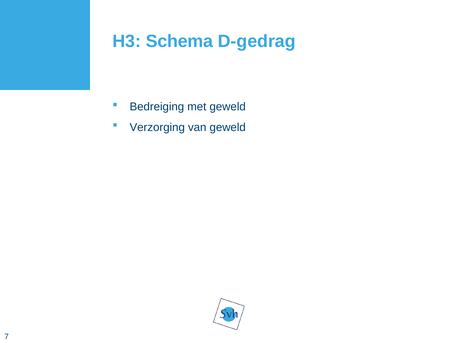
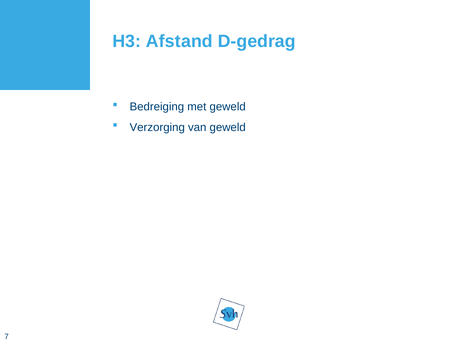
Schema: Schema -> Afstand (179, 41)
